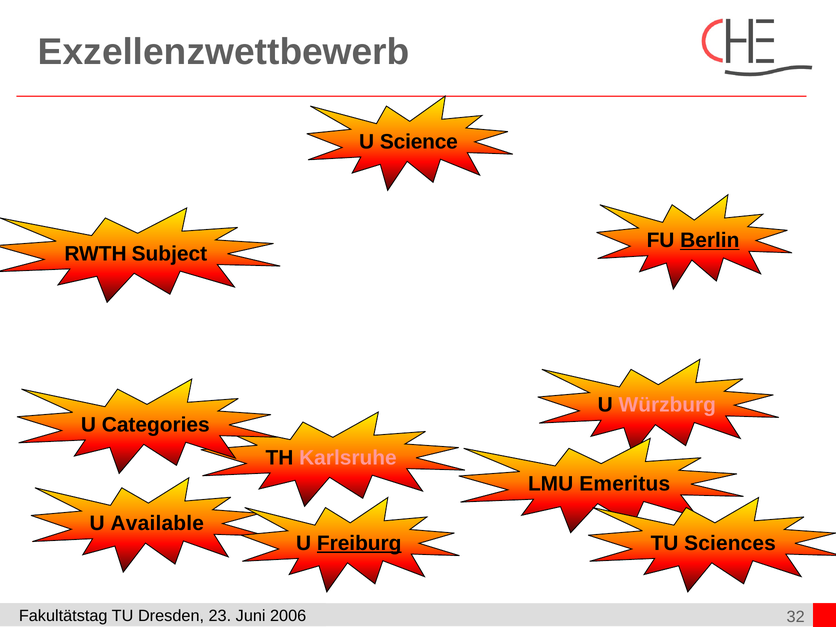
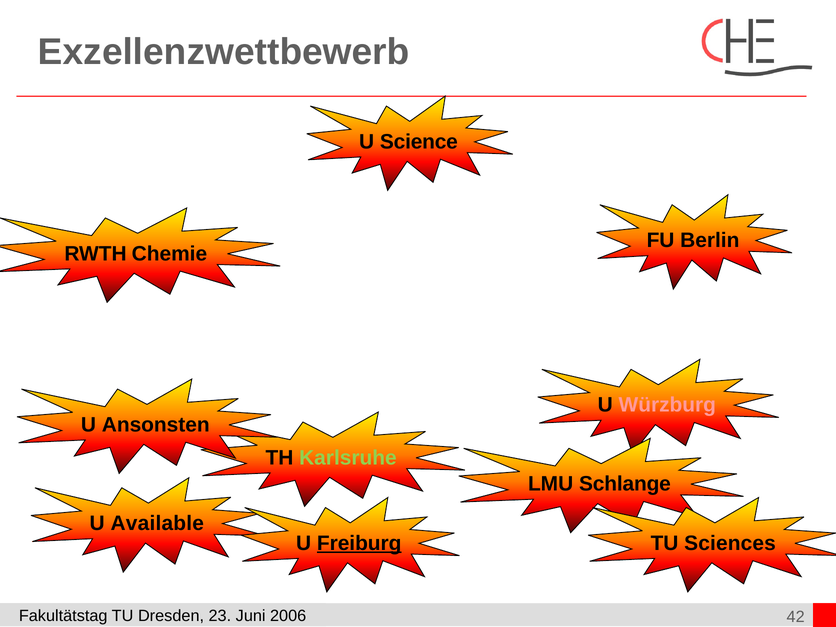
Berlin underline: present -> none (710, 240)
Subject: Subject -> Chemie (169, 254)
Categories: Categories -> Ansonsten (156, 425)
Karlsruhe colour: pink -> light green (348, 458)
Emeritus: Emeritus -> Schlange (625, 484)
32: 32 -> 42 (796, 617)
